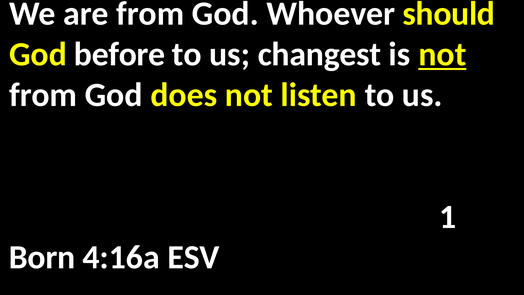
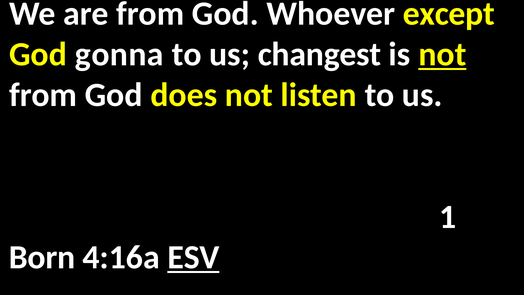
should: should -> except (449, 14)
before: before -> gonna (119, 54)
ESV underline: none -> present (193, 257)
